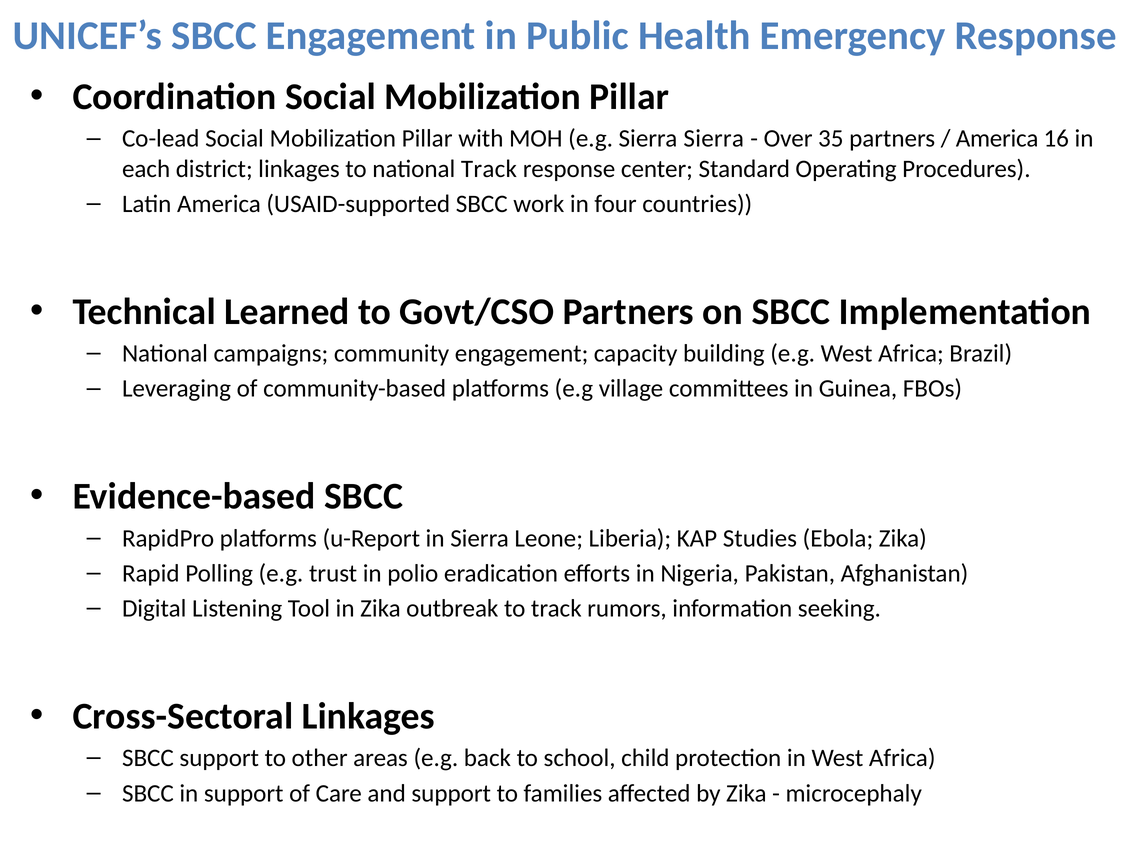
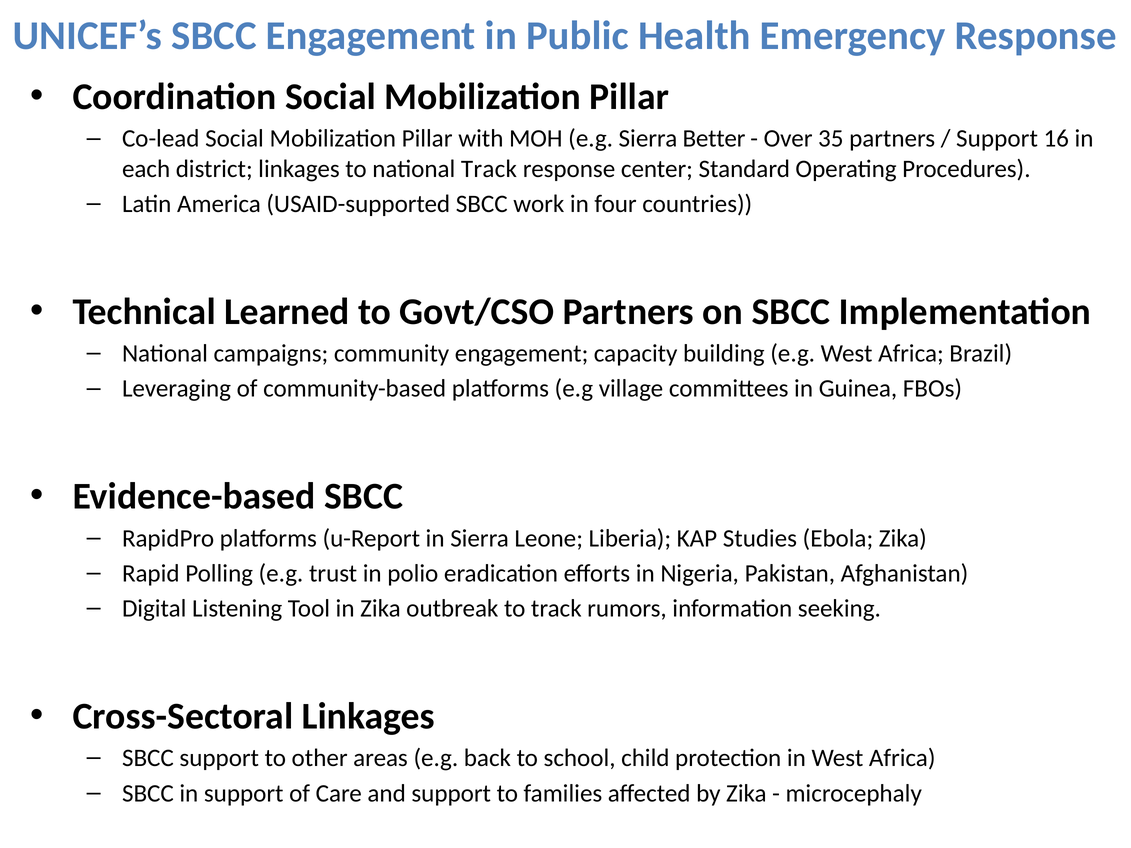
Sierra Sierra: Sierra -> Better (714, 139)
America: America -> Support (997, 139)
